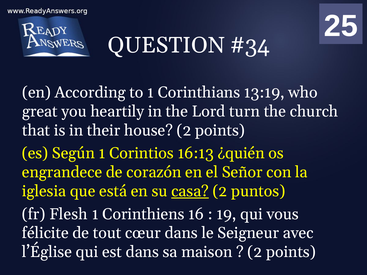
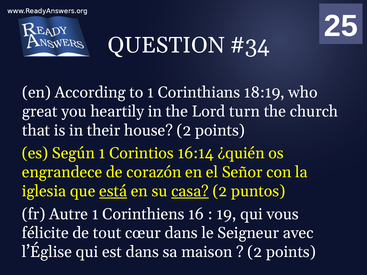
13:19: 13:19 -> 18:19 (264, 92)
16:13: 16:13 -> 16:14 (196, 153)
está underline: none -> present (113, 191)
Flesh: Flesh -> Autre (69, 214)
